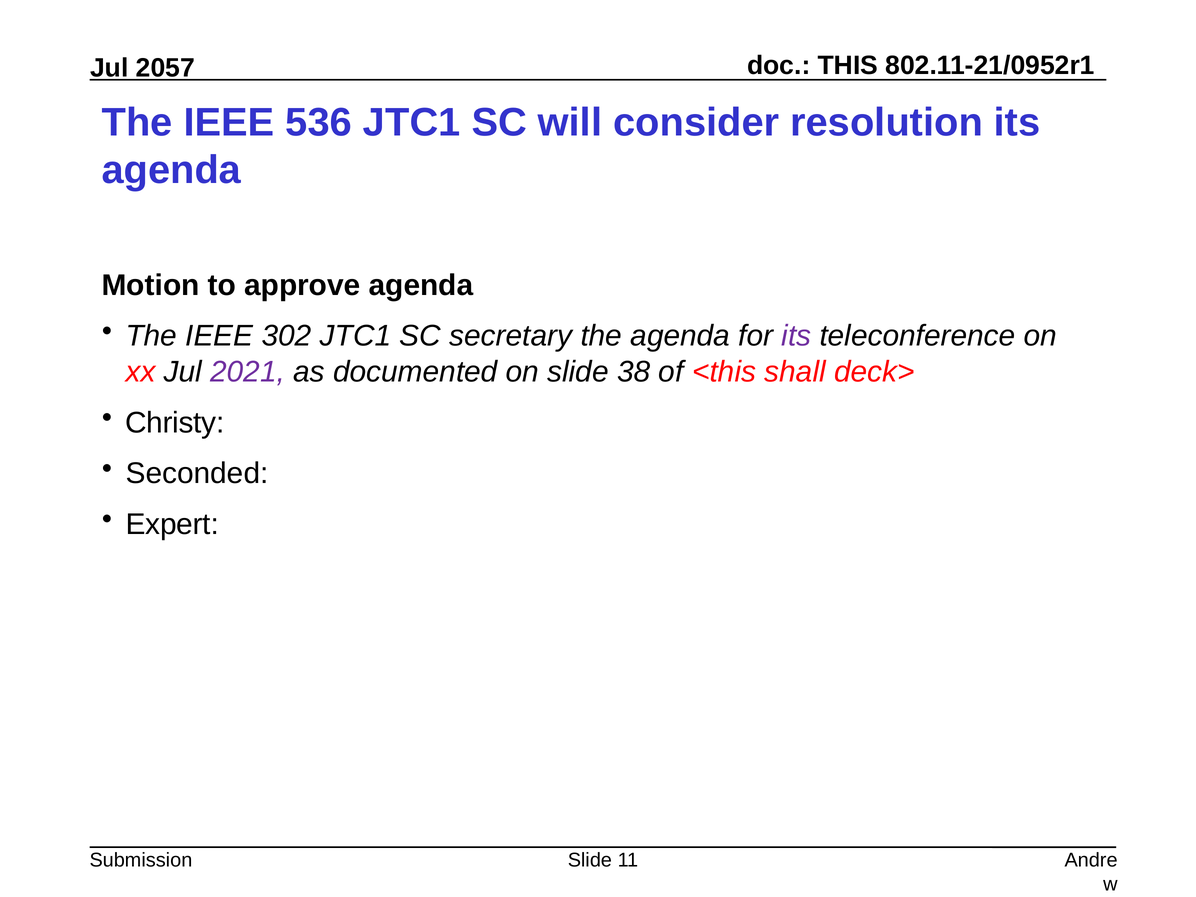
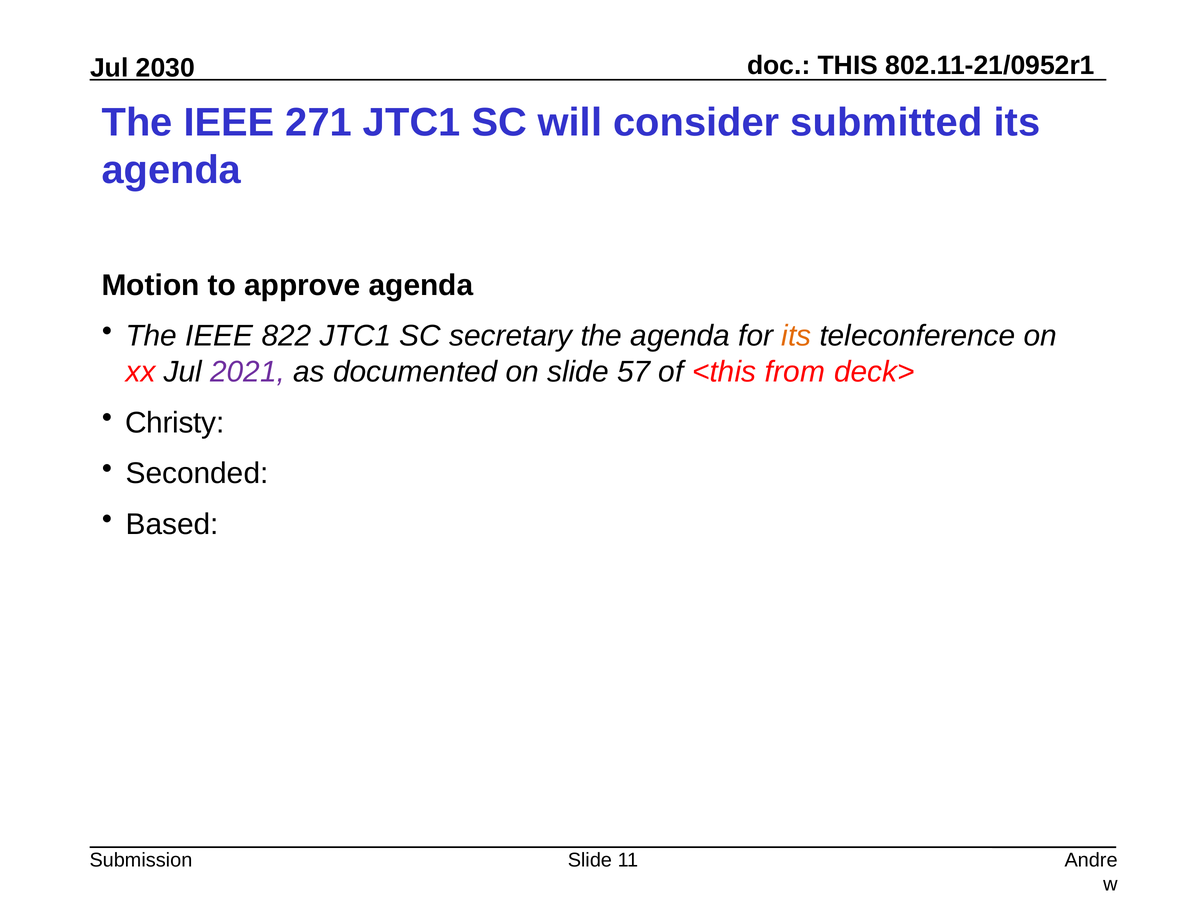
2057: 2057 -> 2030 (165, 68)
536: 536 -> 271 (319, 122)
resolution: resolution -> submitted (886, 122)
302: 302 -> 822 (287, 336)
its colour: purple -> orange (796, 336)
38: 38 -> 57 (634, 372)
shall: shall -> from (795, 372)
Expert: Expert -> Based (172, 524)
